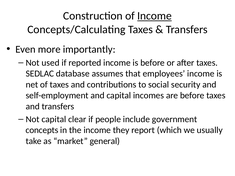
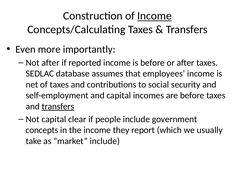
Not used: used -> after (51, 63)
transfers underline: none -> present (58, 107)
market general: general -> include (105, 141)
